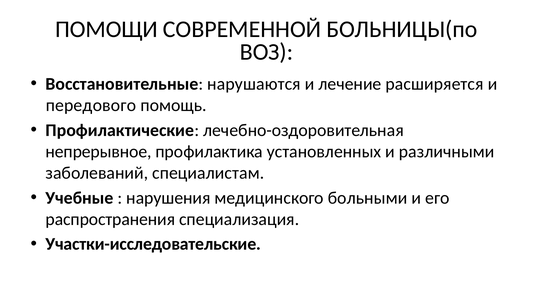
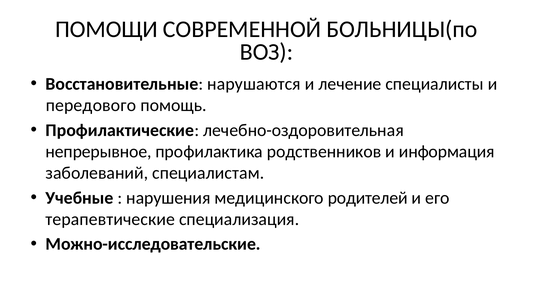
расширяется: расширяется -> специалисты (435, 84)
установленных: установленных -> родственников (324, 151)
различными: различными -> информация (447, 151)
больными: больными -> родителей (368, 198)
распространения: распространения -> терапевтические (110, 219)
Участки-исследовательские: Участки-исследовательские -> Можно-исследовательские (153, 244)
